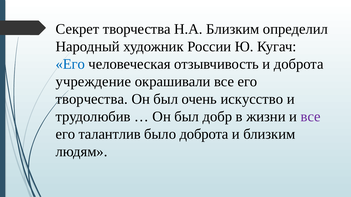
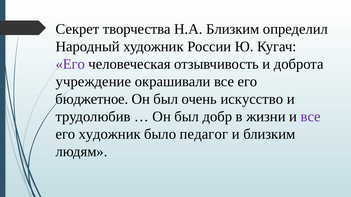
Его colour: blue -> purple (70, 64)
творчества: творчества -> бюджетное (92, 99)
его талантлив: талантлив -> художник (110, 134)
было доброта: доброта -> педагог (204, 134)
